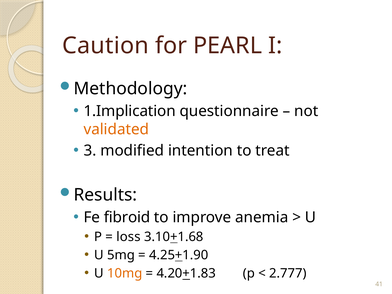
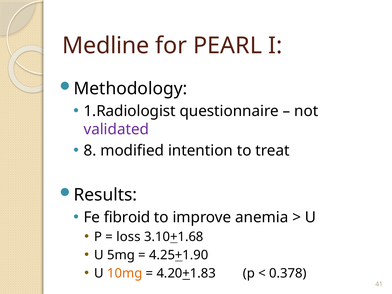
Caution: Caution -> Medline (106, 46)
1.Implication: 1.Implication -> 1.Radiologist (130, 111)
validated colour: orange -> purple (116, 129)
3: 3 -> 8 (90, 151)
2.777: 2.777 -> 0.378 (288, 273)
